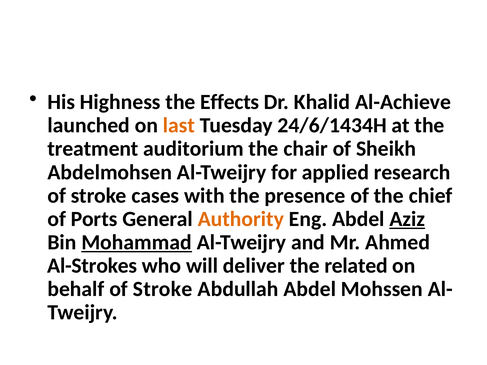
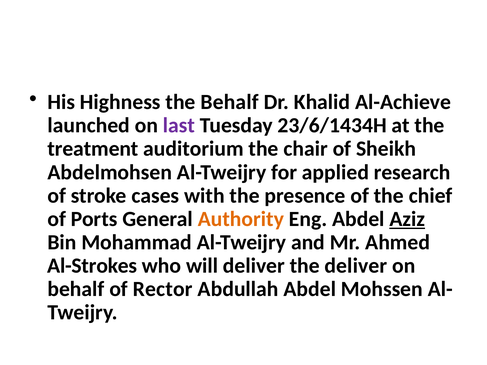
the Effects: Effects -> Behalf (230, 102)
last colour: orange -> purple (179, 126)
24/6/1434H: 24/6/1434H -> 23/6/1434H (332, 126)
Mohammad underline: present -> none (137, 243)
the related: related -> deliver (356, 266)
behalf of Stroke: Stroke -> Rector (163, 289)
